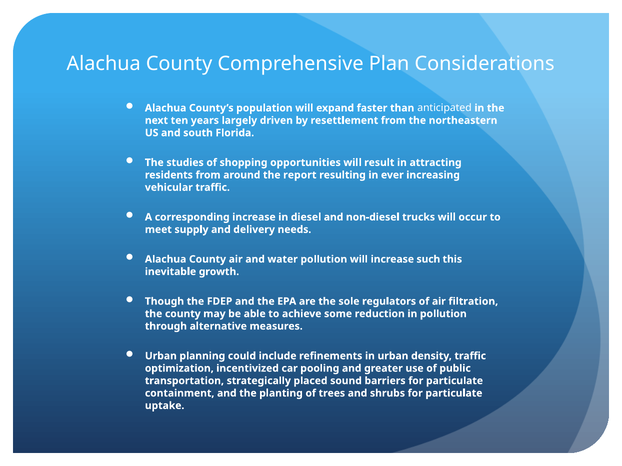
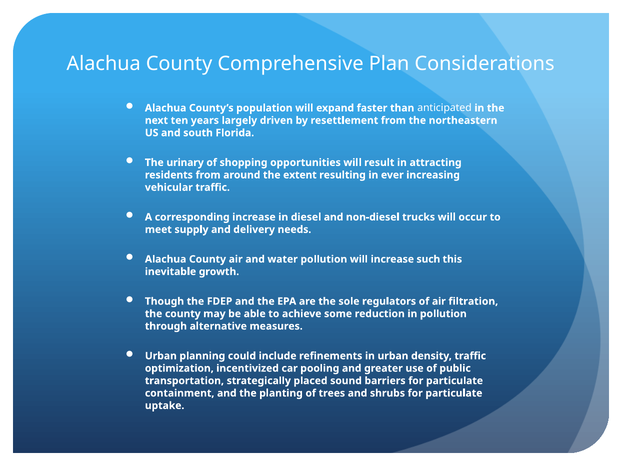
studies: studies -> urinary (185, 163)
report: report -> extent (300, 175)
